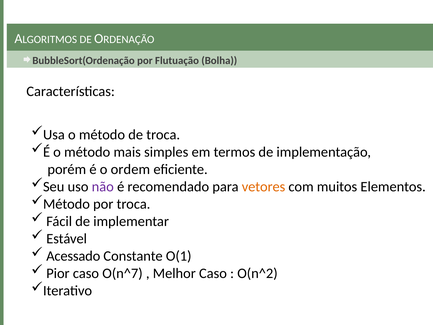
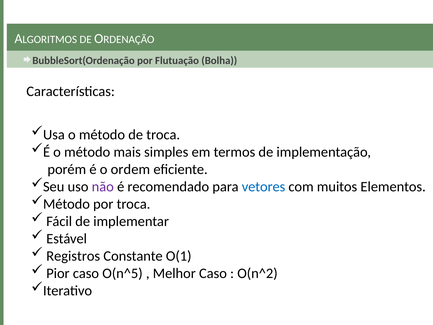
vetores colour: orange -> blue (264, 186)
Acessado: Acessado -> Registros (73, 256)
O(n^7: O(n^7 -> O(n^5 (122, 273)
